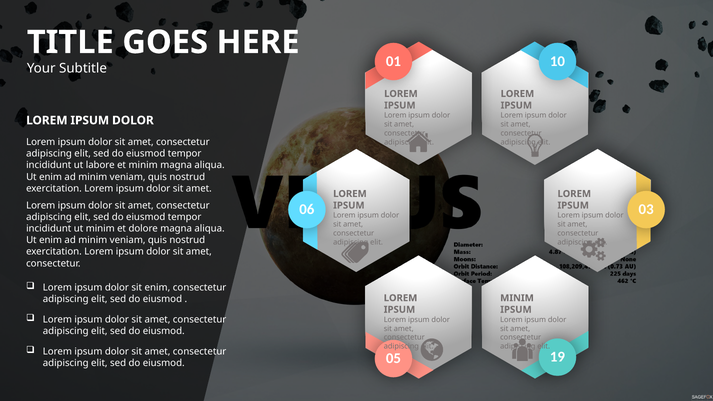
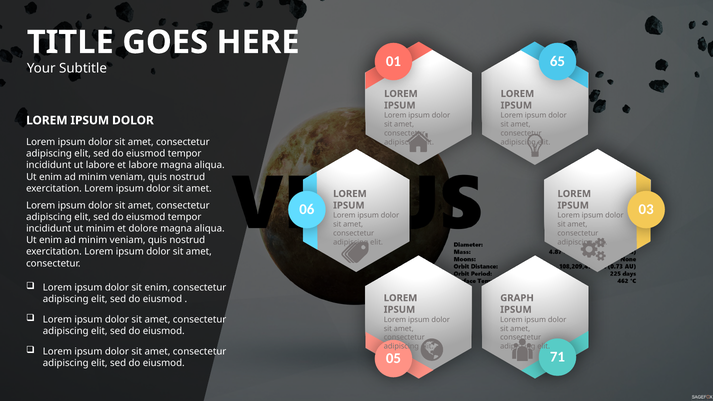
10: 10 -> 65 (557, 61)
et minim: minim -> labore (143, 165)
MINIM: MINIM -> GRAPH (517, 298)
19: 19 -> 71 (557, 357)
